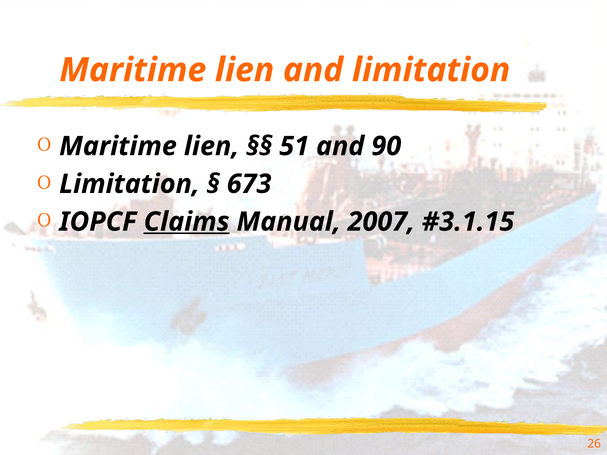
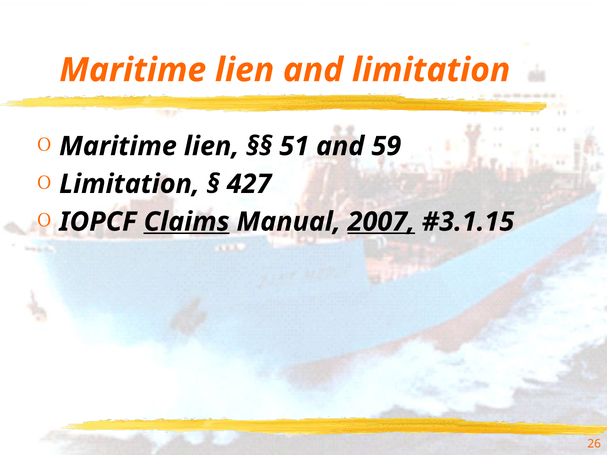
90: 90 -> 59 (386, 146)
673: 673 -> 427 (249, 184)
2007 underline: none -> present (381, 222)
